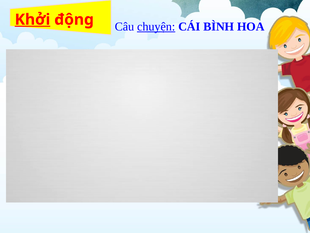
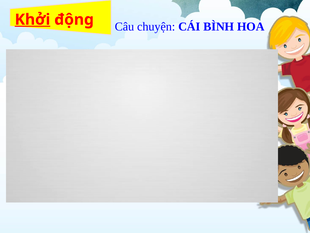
chuyện underline: present -> none (156, 27)
